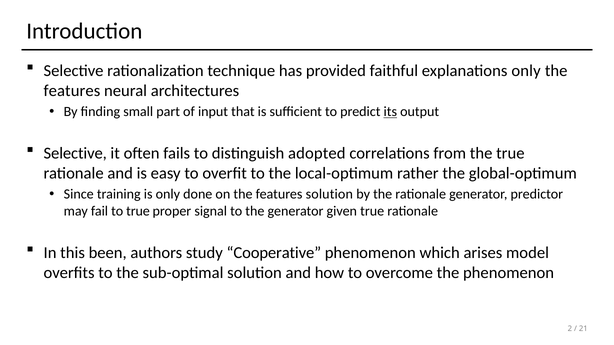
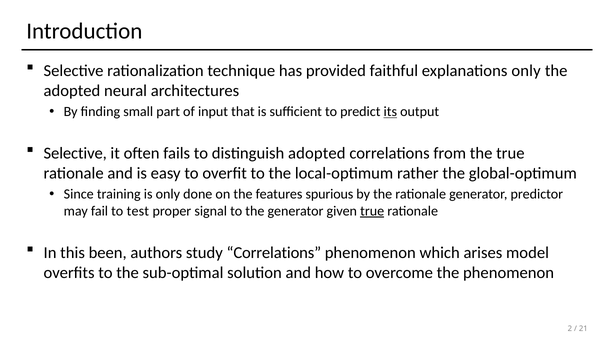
features: features -> adopted (72, 91)
features solution: solution -> spurious (329, 194)
to true: true -> test (138, 211)
true underline: none -> present (372, 211)
study Cooperative: Cooperative -> Correlations (274, 253)
